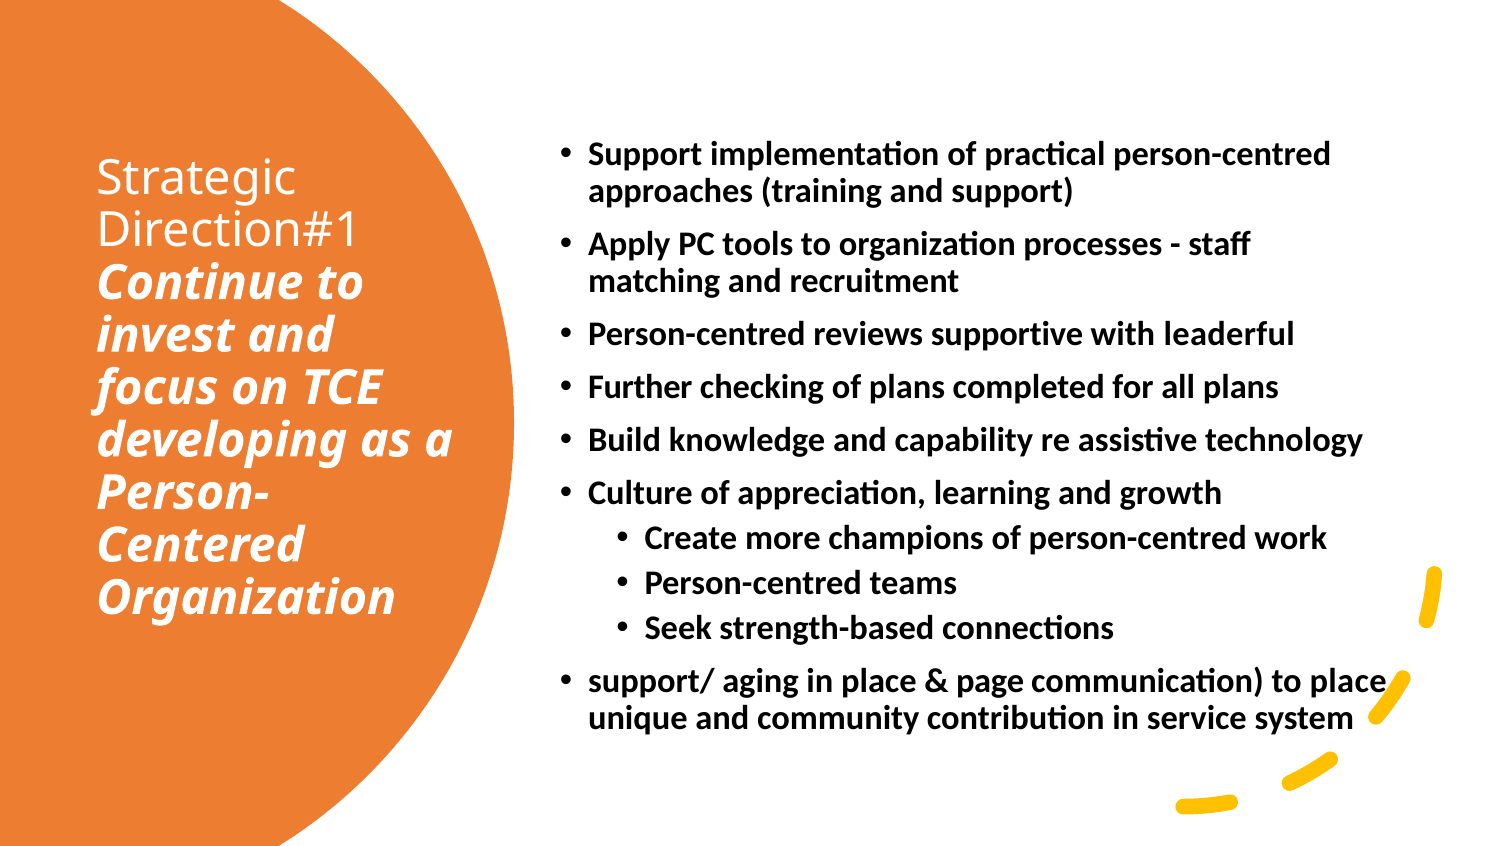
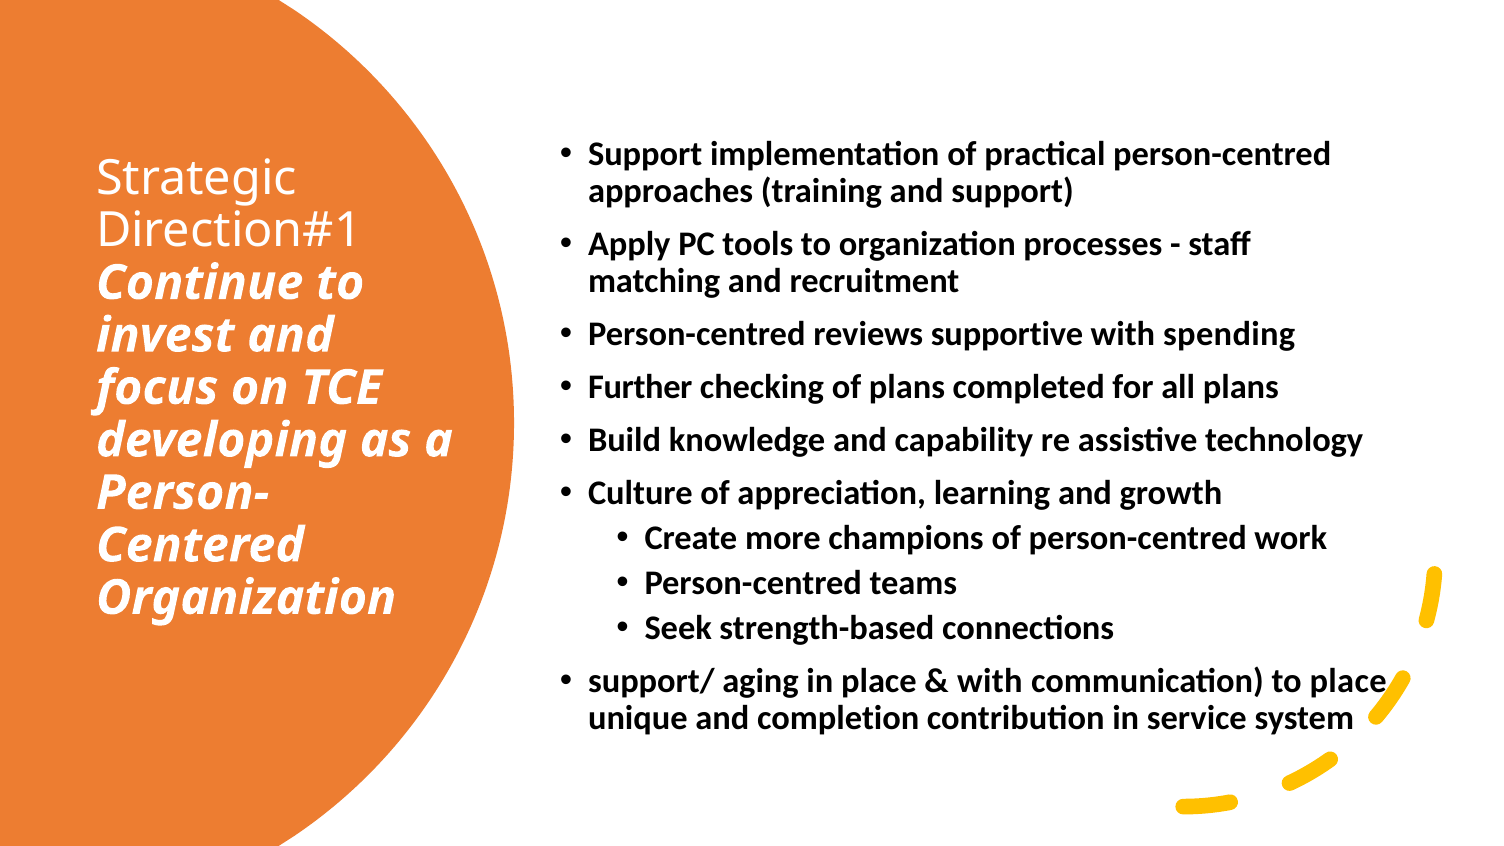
leaderful: leaderful -> spending (1229, 334)
page: page -> with (990, 681)
community: community -> completion (838, 718)
